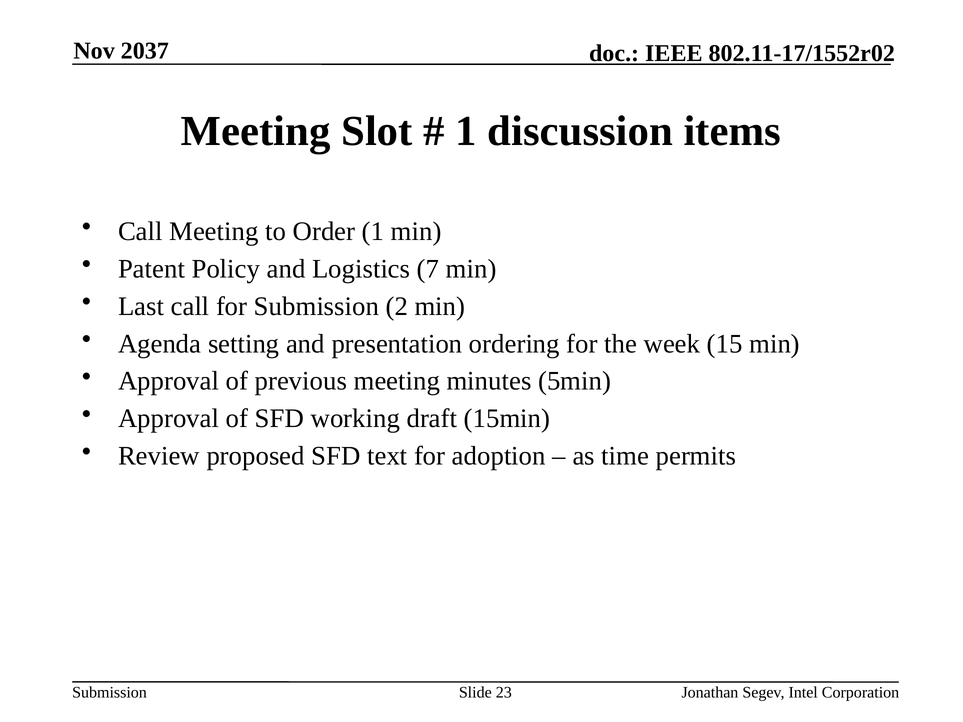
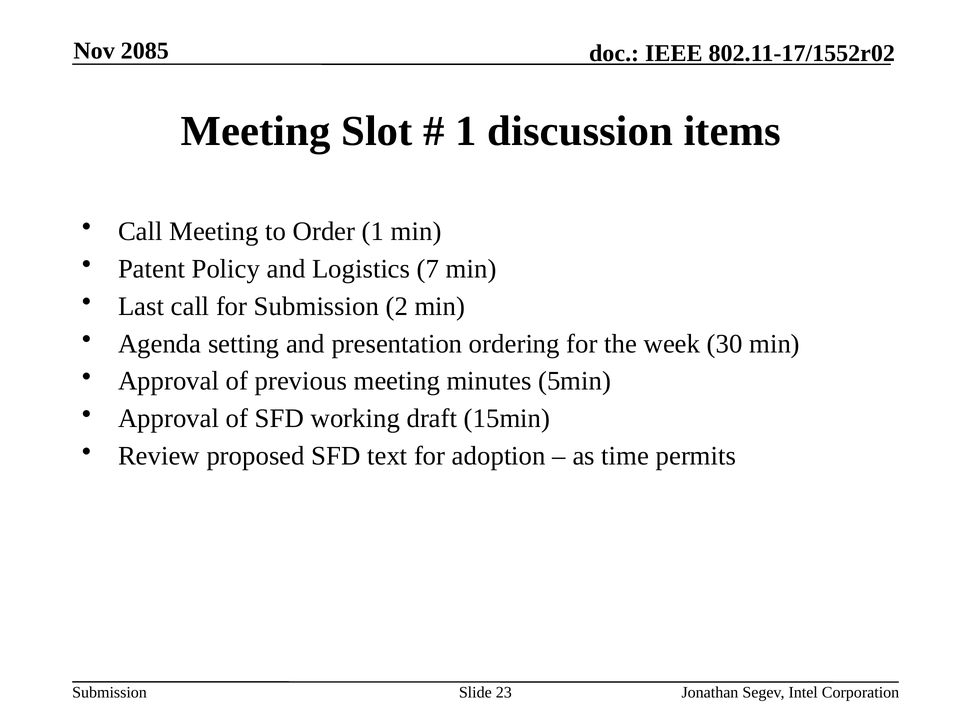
2037: 2037 -> 2085 (145, 51)
15: 15 -> 30 (725, 344)
